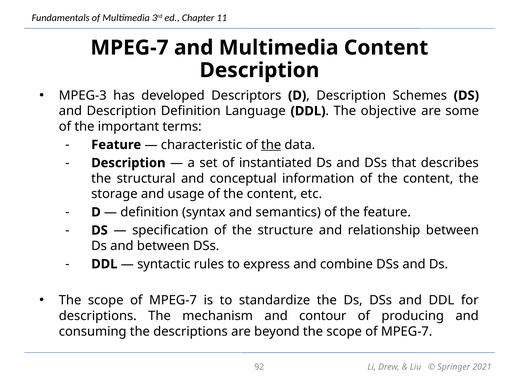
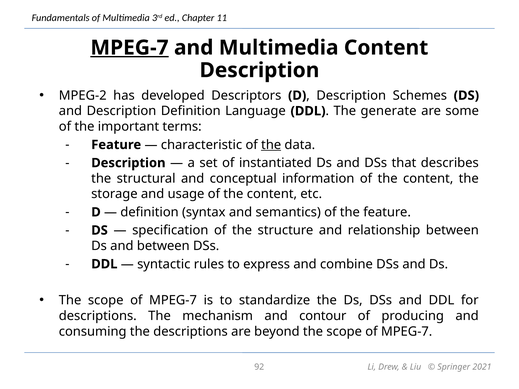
MPEG-7 underline: none -> present (129, 48)
MPEG-3: MPEG-3 -> MPEG-2 (83, 96)
objective: objective -> generate (389, 111)
